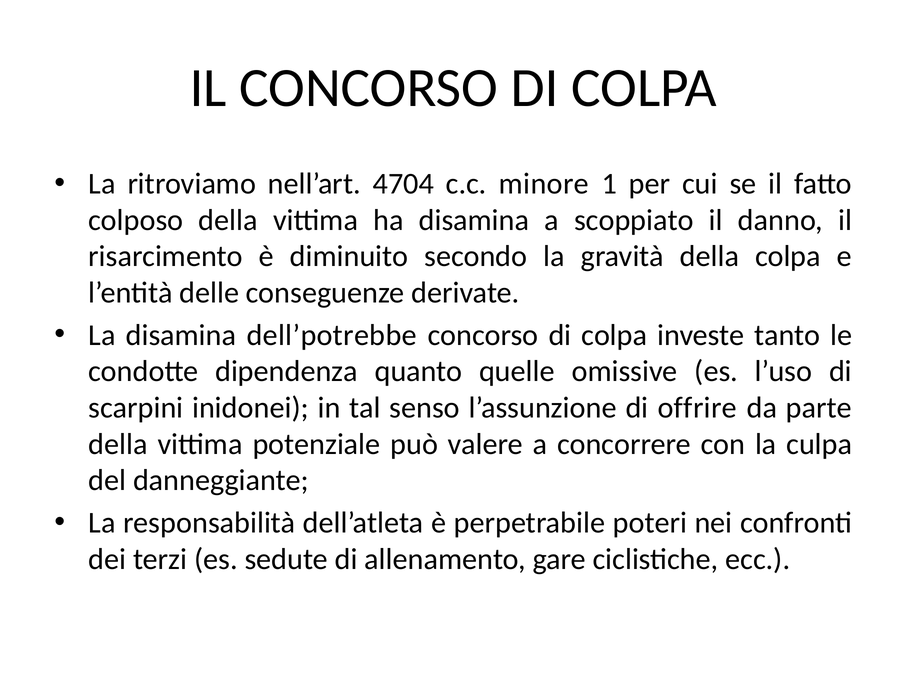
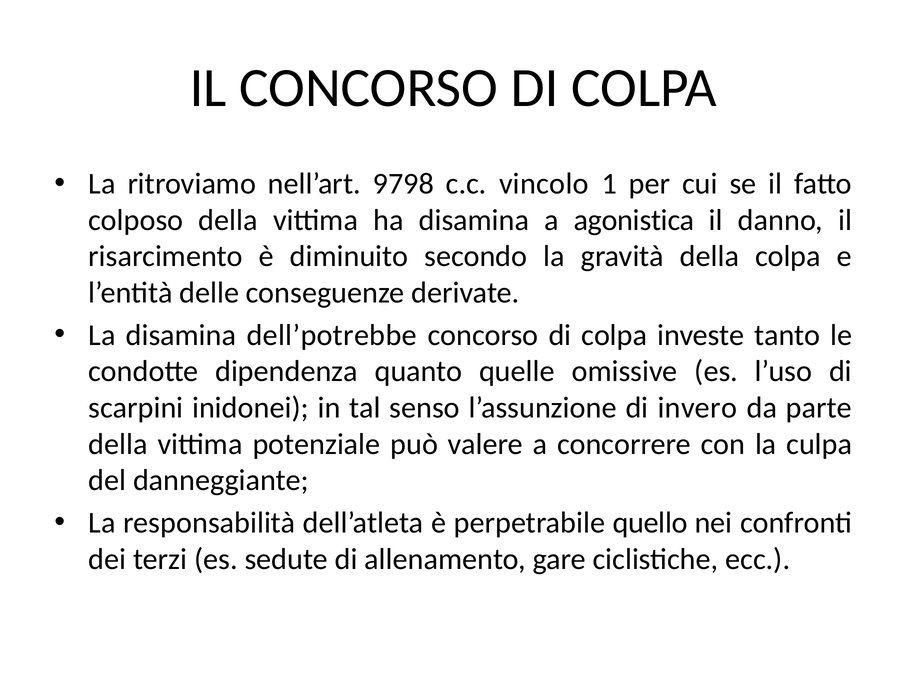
4704: 4704 -> 9798 (403, 184)
minore: minore -> vincolo (544, 184)
scoppiato: scoppiato -> agonistica (634, 220)
offrire: offrire -> invero (697, 407)
poteri: poteri -> quello (650, 522)
